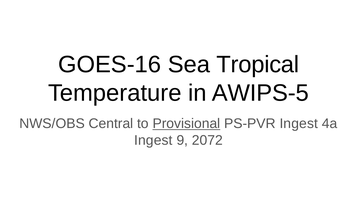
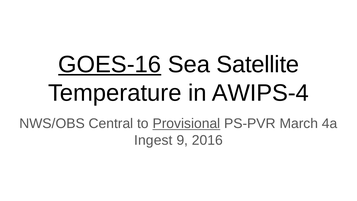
GOES-16 underline: none -> present (110, 64)
Tropical: Tropical -> Satellite (258, 64)
AWIPS-5: AWIPS-5 -> AWIPS-4 (260, 93)
PS-PVR Ingest: Ingest -> March (299, 124)
2072: 2072 -> 2016 (207, 140)
